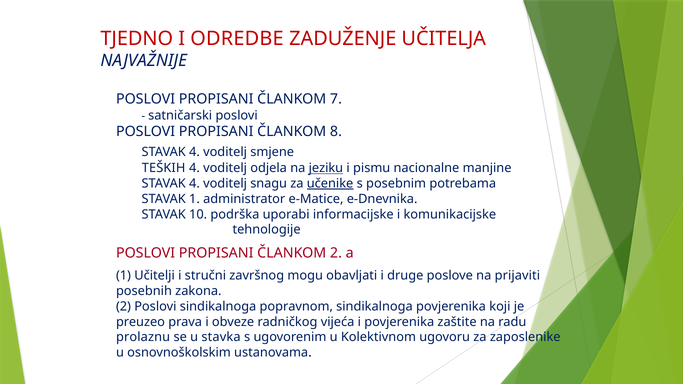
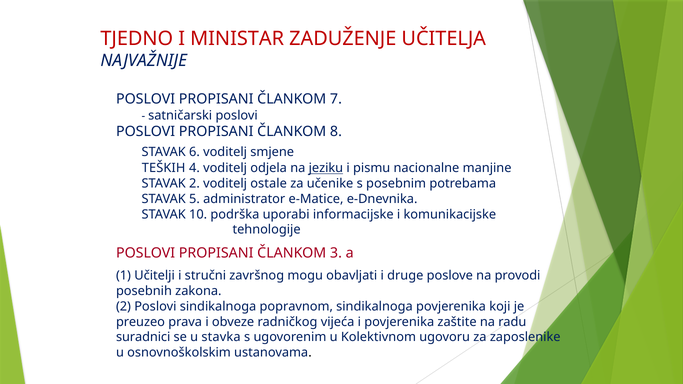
ODREDBE: ODREDBE -> MINISTAR (237, 39)
4: 4 -> 6 (194, 152)
4: 4 -> 2 (194, 184)
snagu: snagu -> ostale (269, 184)
učenike underline: present -> none (330, 184)
STAVAK 1: 1 -> 5 (194, 199)
ČLANKOM 2: 2 -> 3 (336, 253)
prijaviti: prijaviti -> provodi (517, 276)
prolaznu: prolaznu -> suradnici (143, 337)
